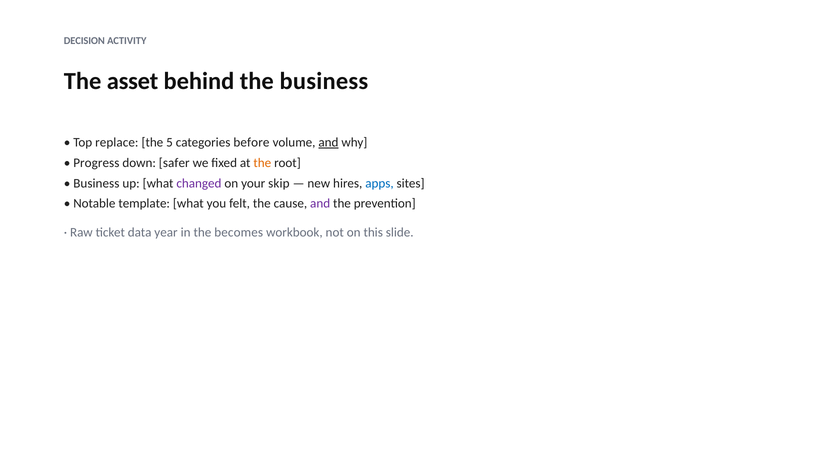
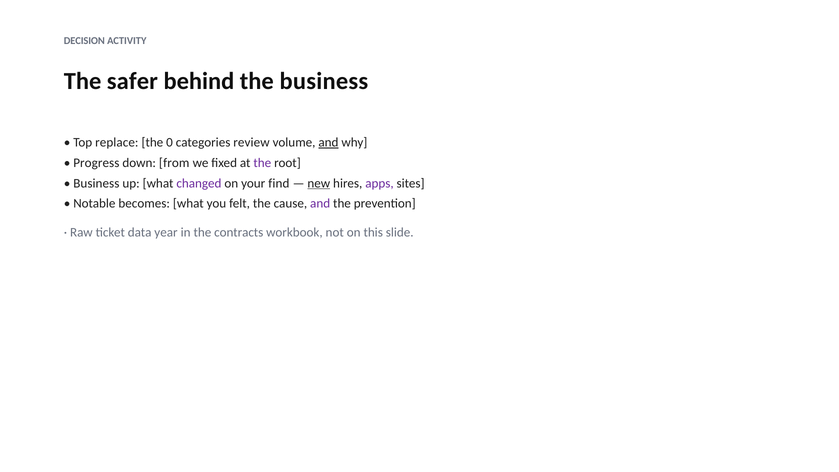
asset: asset -> safer (132, 81)
5: 5 -> 0 (170, 142)
before: before -> review (251, 142)
safer: safer -> from (174, 163)
the colour: orange -> purple (262, 163)
skip: skip -> find (279, 183)
new underline: none -> present (319, 183)
apps colour: blue -> purple (379, 183)
template: template -> becomes (144, 204)
becomes: becomes -> contracts (239, 233)
